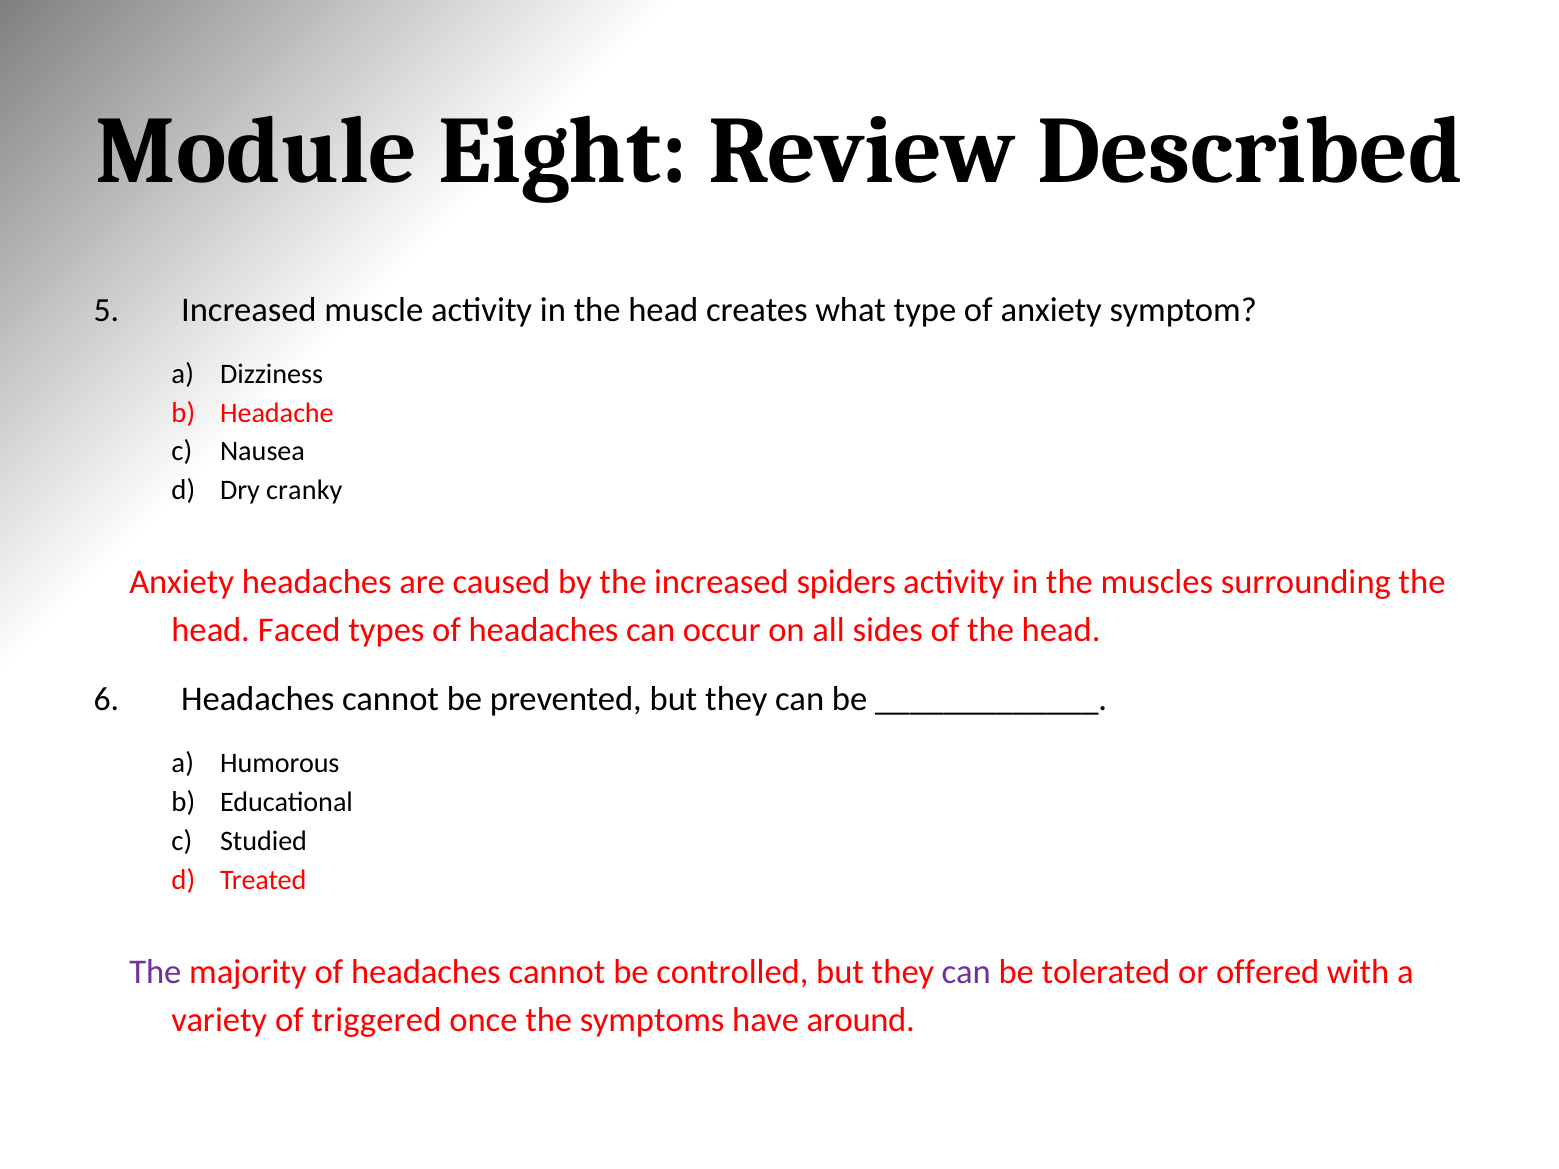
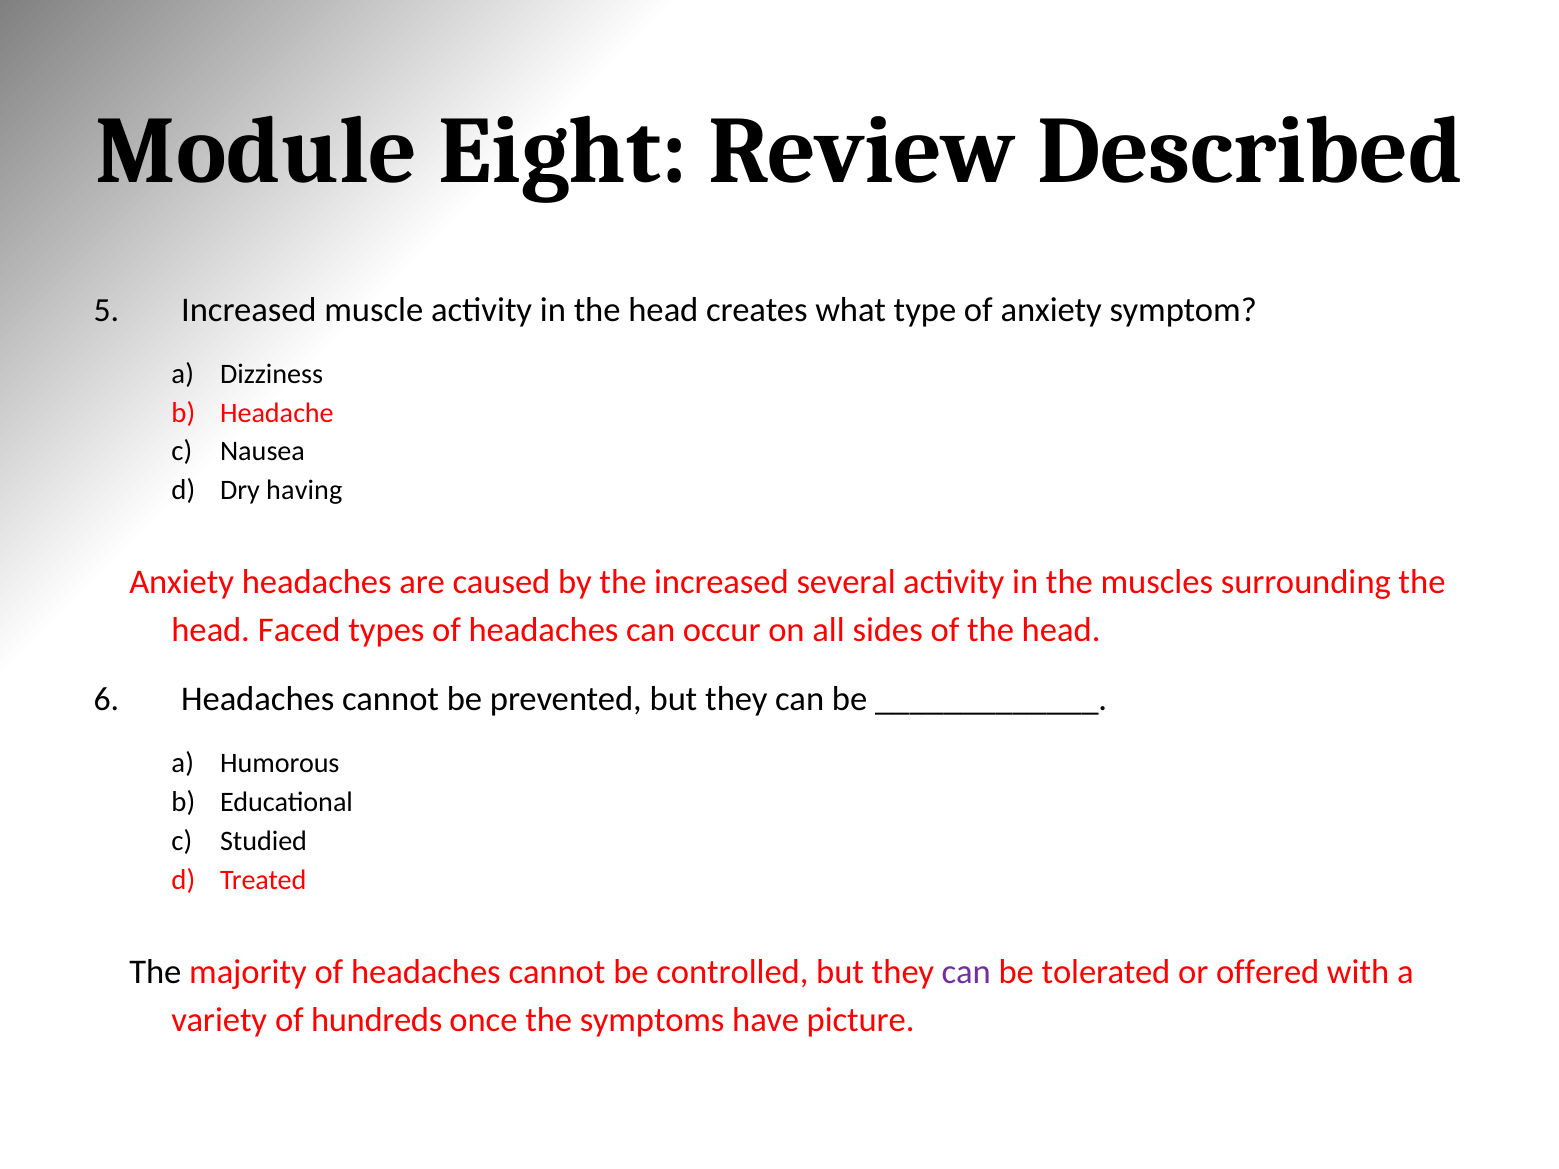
cranky: cranky -> having (304, 491)
spiders: spiders -> several (846, 582)
The colour: purple -> black (155, 972)
triggered: triggered -> hundreds (377, 1020)
around: around -> picture (861, 1020)
